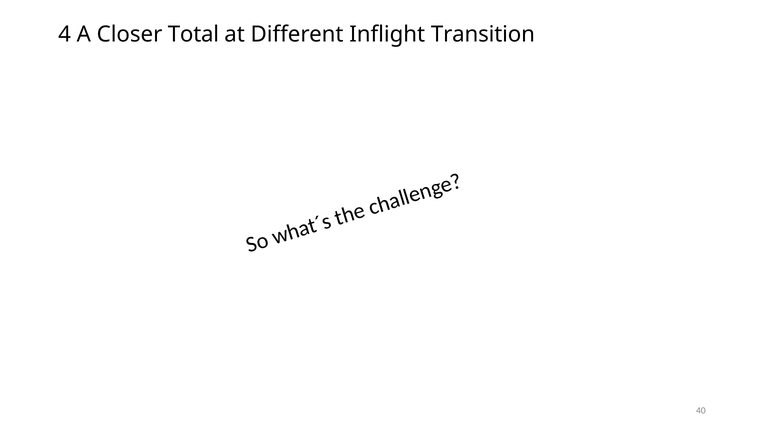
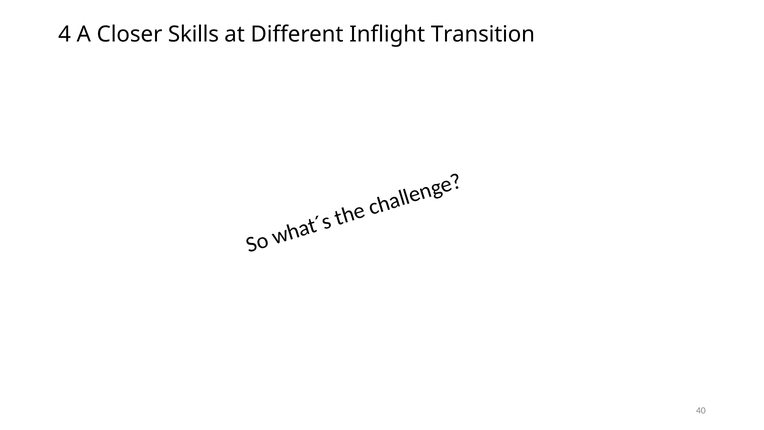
Total: Total -> Skills (193, 35)
